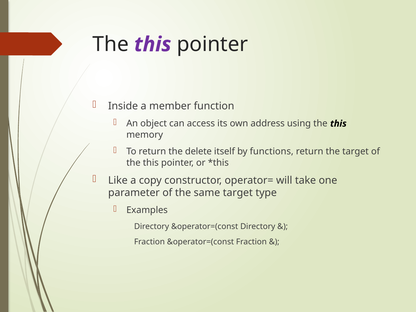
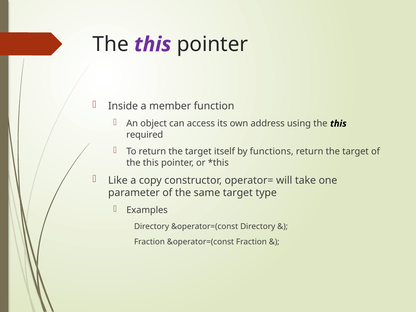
memory: memory -> required (145, 135)
To return the delete: delete -> target (198, 152)
